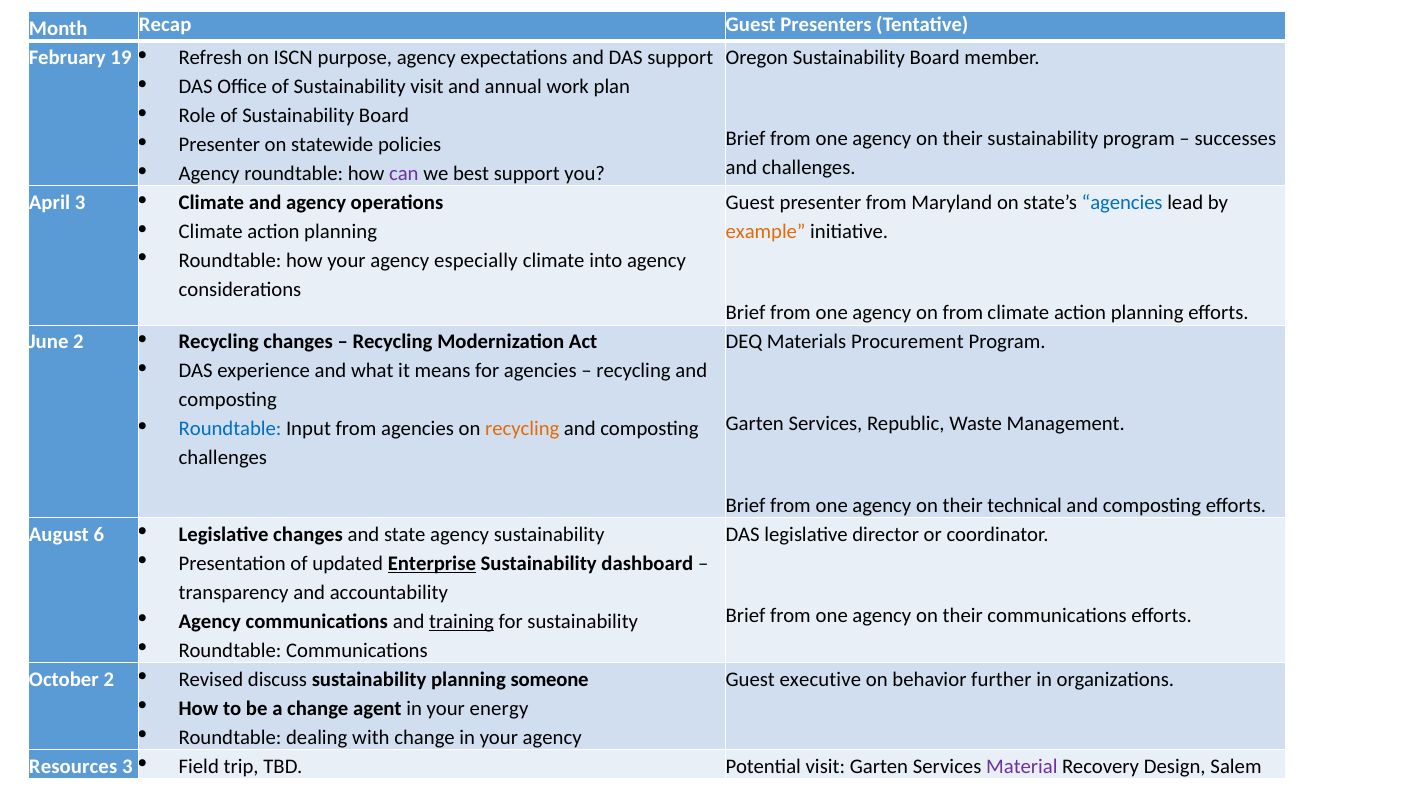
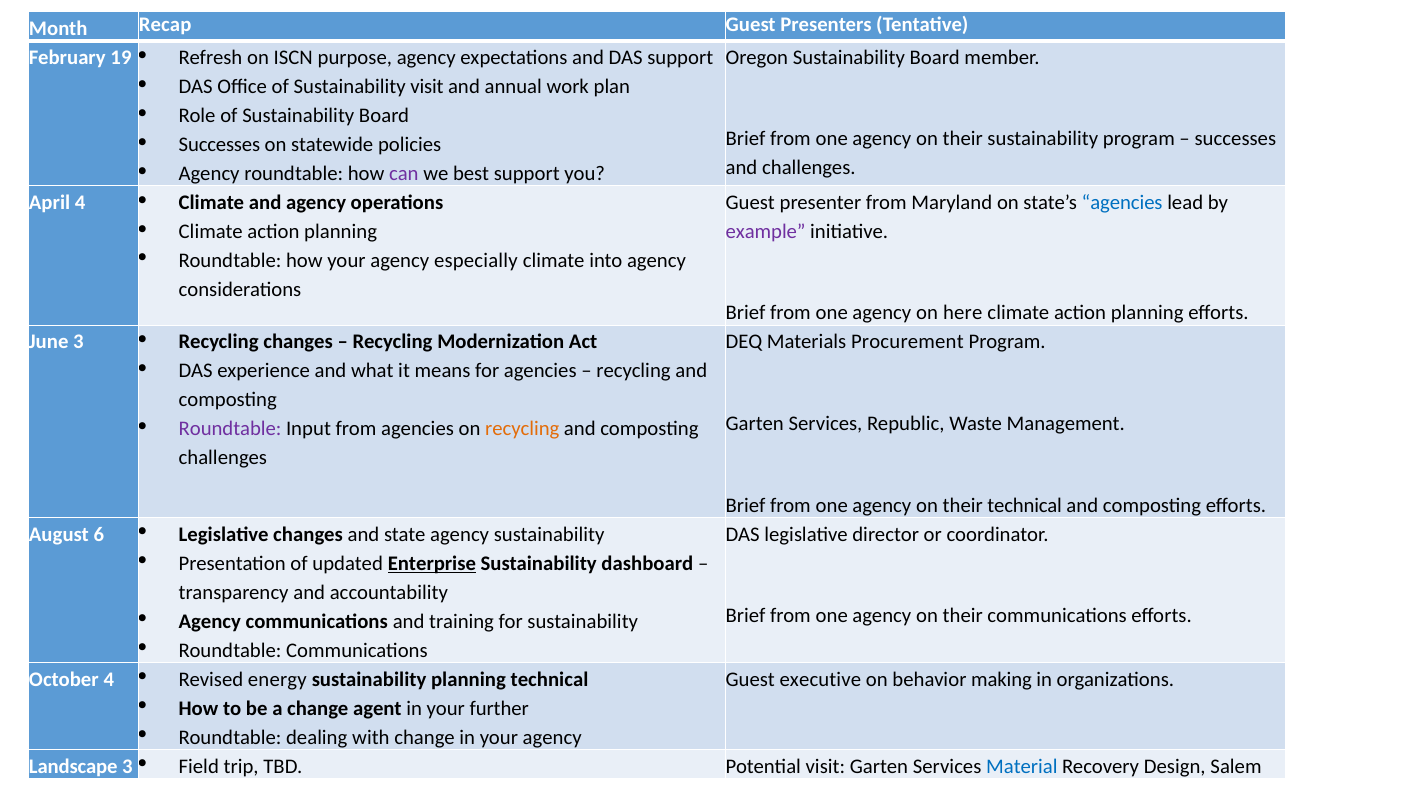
Presenter: Presenter -> Successes (219, 144)
April 3: 3 -> 4 (80, 202)
example colour: orange -> purple (766, 231)
on from: from -> here (963, 313)
June 2: 2 -> 3 (78, 342)
Roundtable colour: blue -> purple (230, 429)
training underline: present -> none (462, 621)
October 2: 2 -> 4 (109, 680)
discuss: discuss -> energy (277, 680)
planning someone: someone -> technical (549, 680)
further: further -> making (1001, 680)
energy: energy -> further (499, 709)
Resources: Resources -> Landscape (73, 767)
Material colour: purple -> blue (1022, 767)
